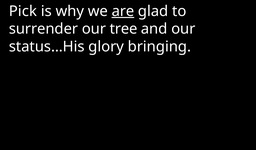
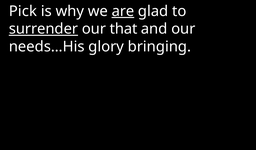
surrender underline: none -> present (43, 29)
tree: tree -> that (124, 29)
status…His: status…His -> needs…His (47, 47)
